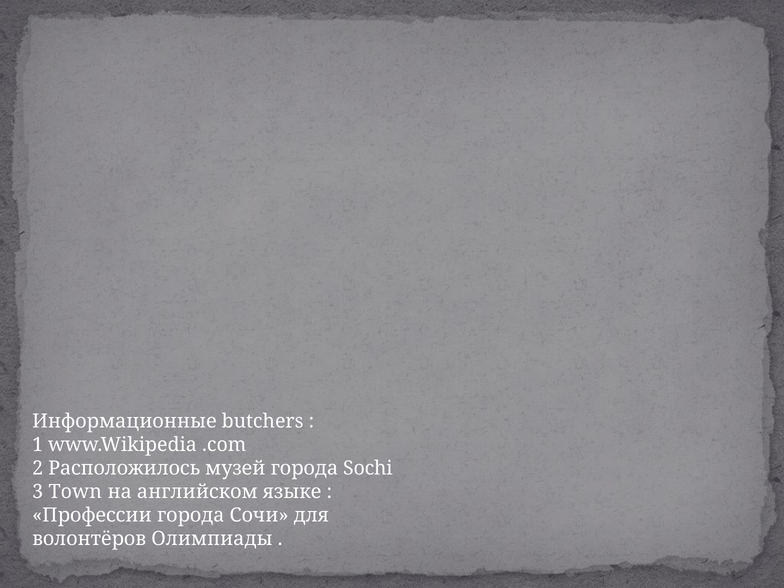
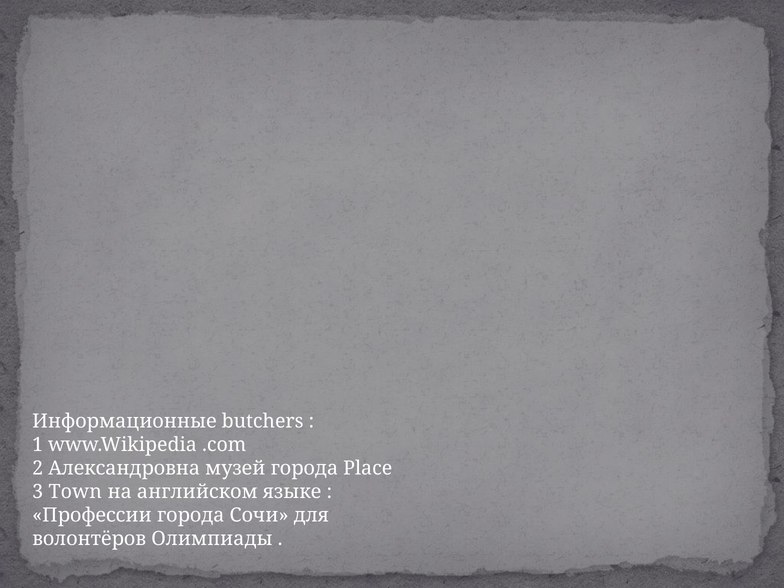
Расположилось: Расположилось -> Александровна (124, 468)
Sochi: Sochi -> Place (368, 468)
